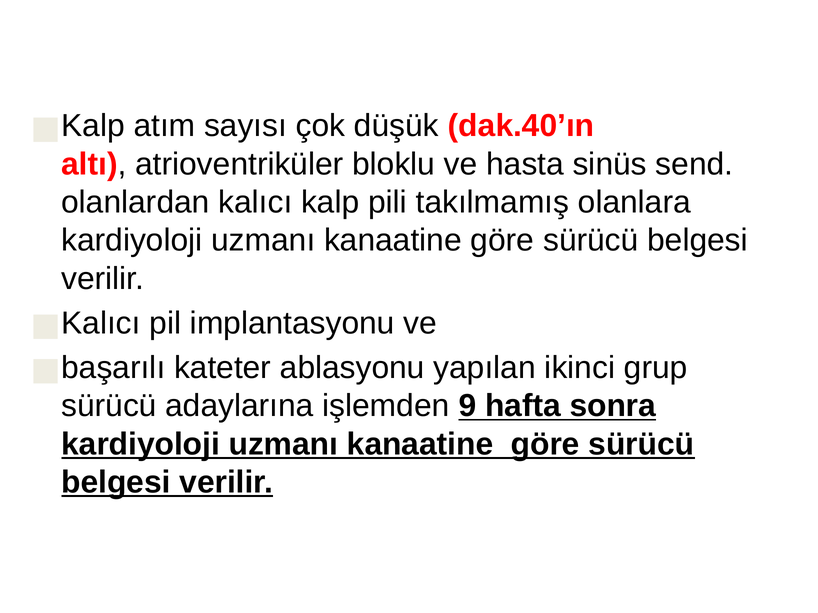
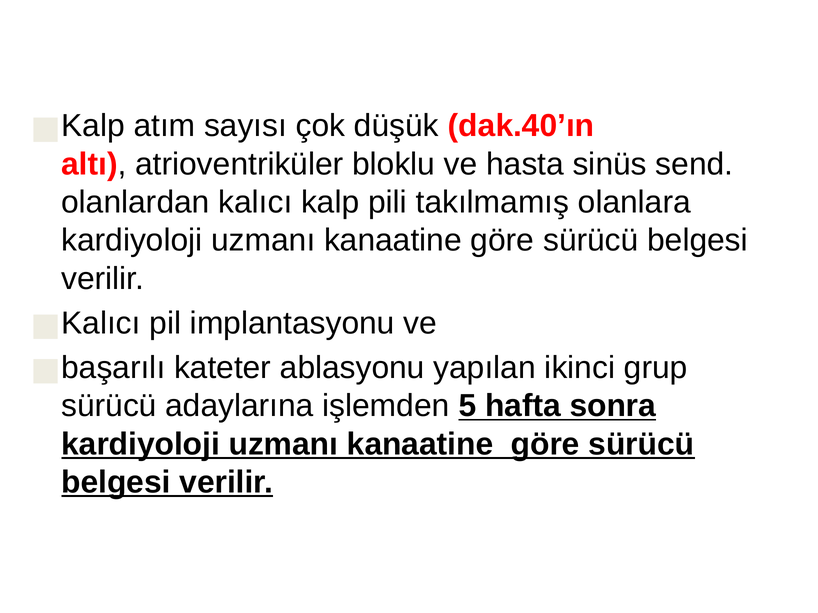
9: 9 -> 5 (467, 406)
